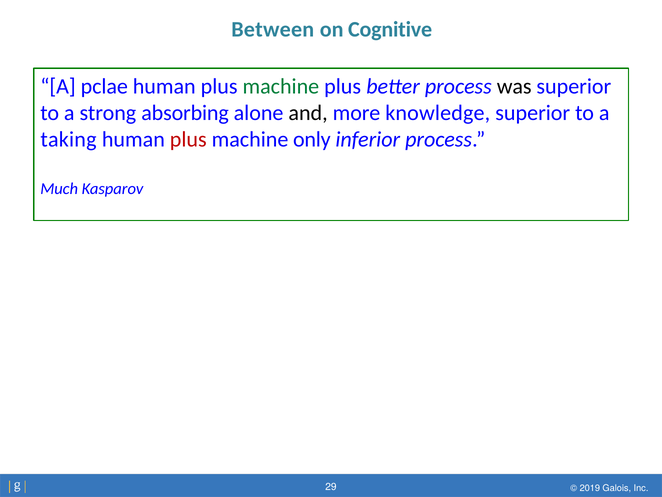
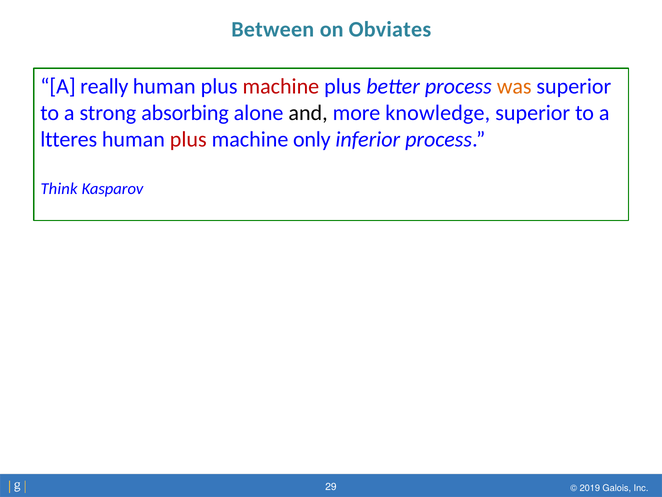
Cognitive: Cognitive -> Obviates (390, 30)
pclae: pclae -> really (104, 86)
machine colour: green -> red (281, 86)
was colour: black -> orange (514, 86)
taking: taking -> ltteres (69, 139)
Much: Much -> Think (59, 188)
